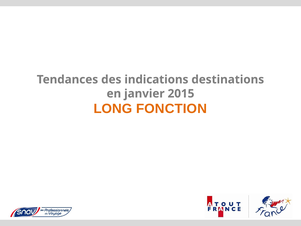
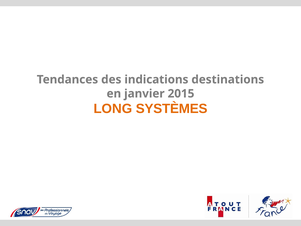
FONCTION: FONCTION -> SYSTÈMES (172, 109)
